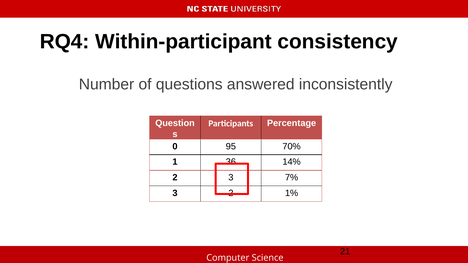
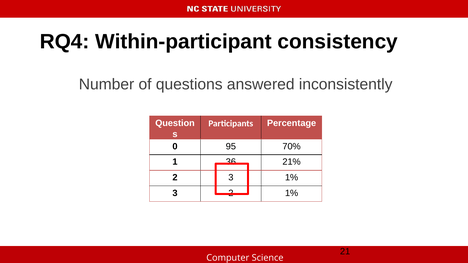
14%: 14% -> 21% (292, 162)
3 7%: 7% -> 1% (292, 178)
